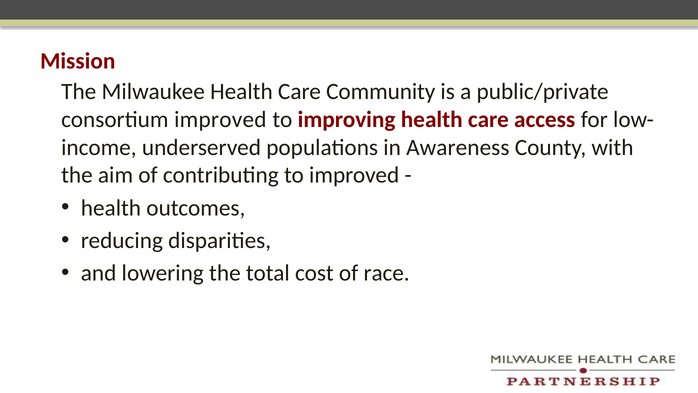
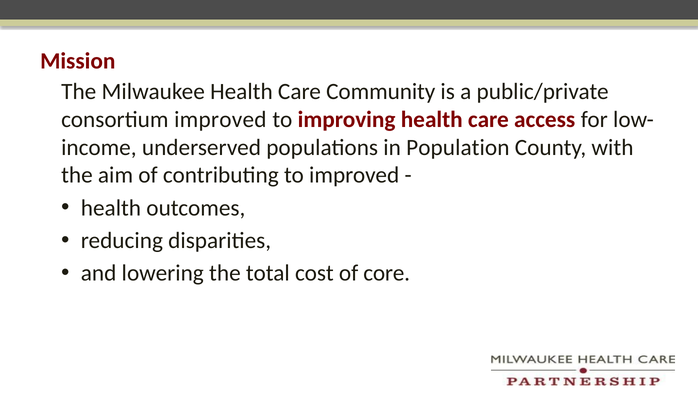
Awareness: Awareness -> Population (458, 147)
race: race -> core (387, 273)
